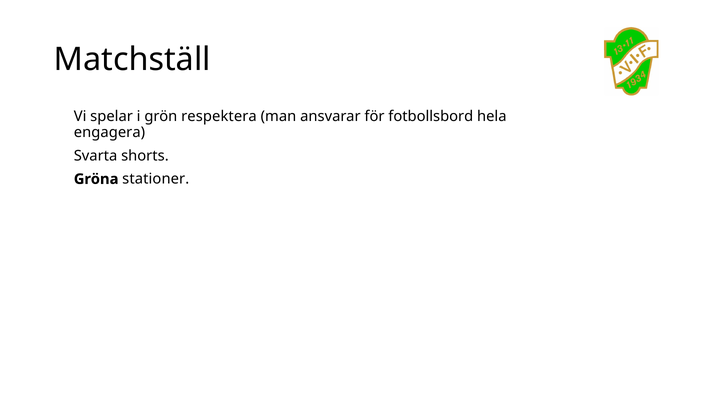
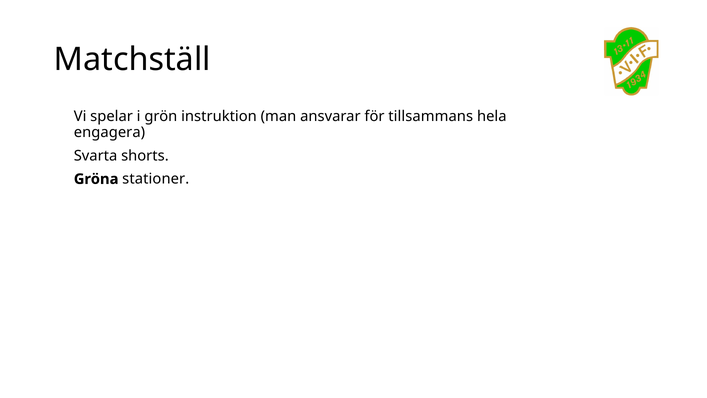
respektera: respektera -> instruktion (219, 116)
fotbollsbord: fotbollsbord -> tillsammans (431, 116)
